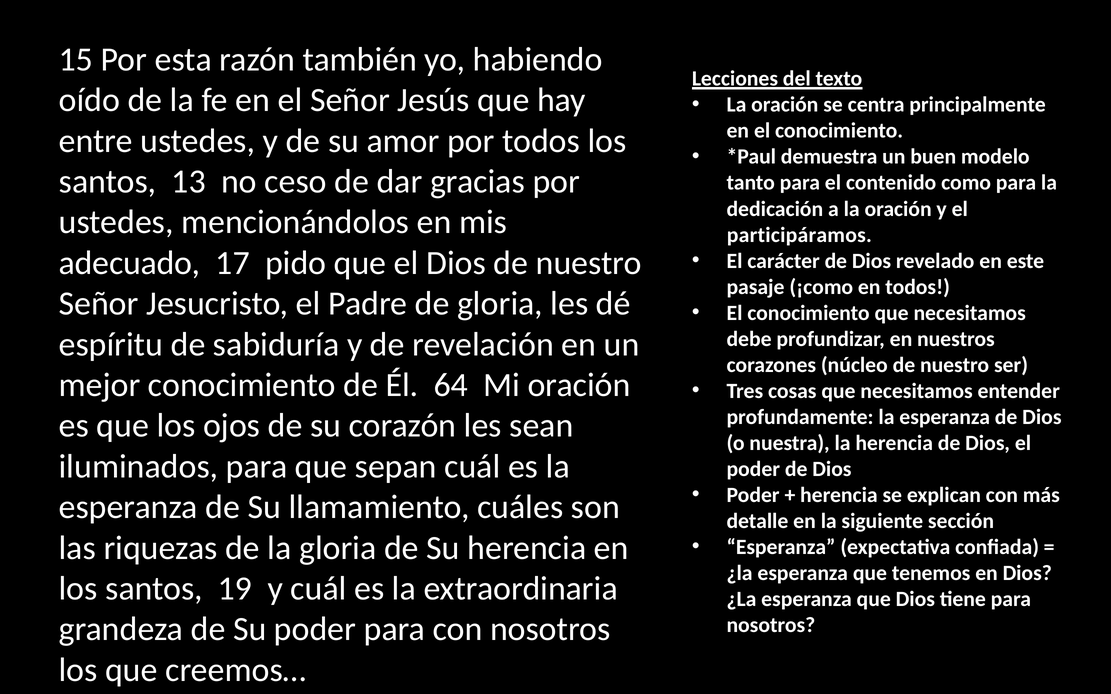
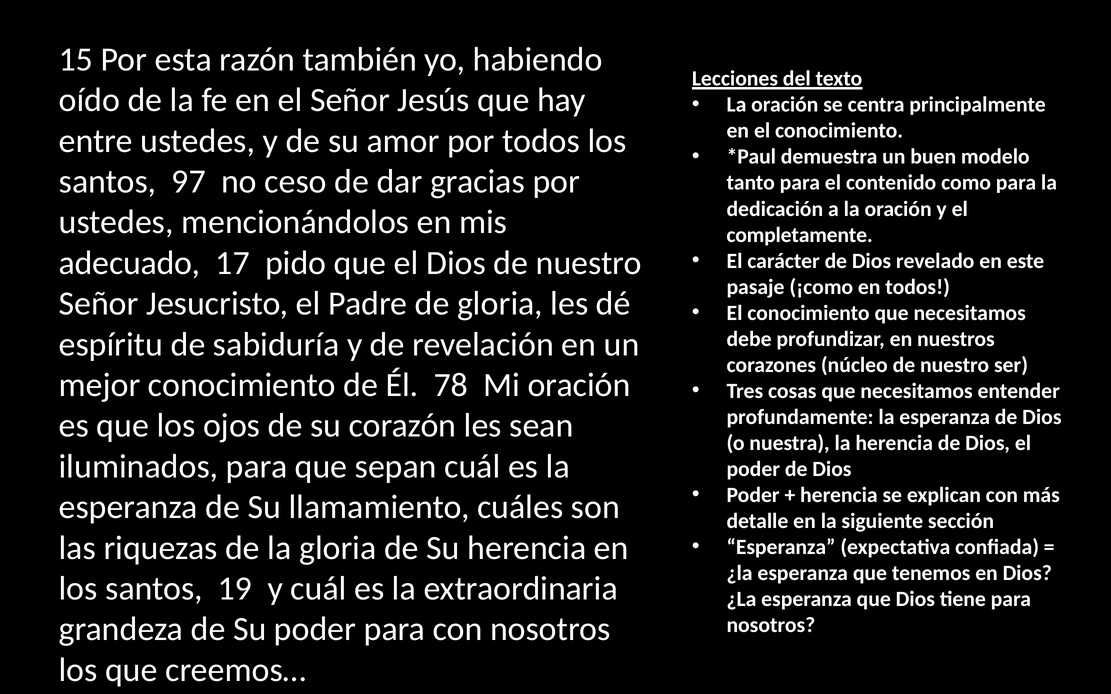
13: 13 -> 97 (189, 182)
participáramos: participáramos -> completamente (800, 235)
64: 64 -> 78 (451, 385)
